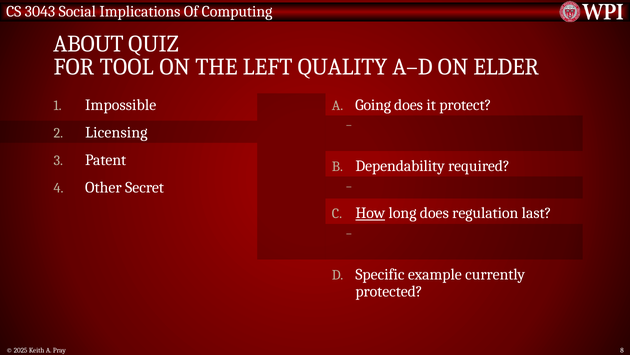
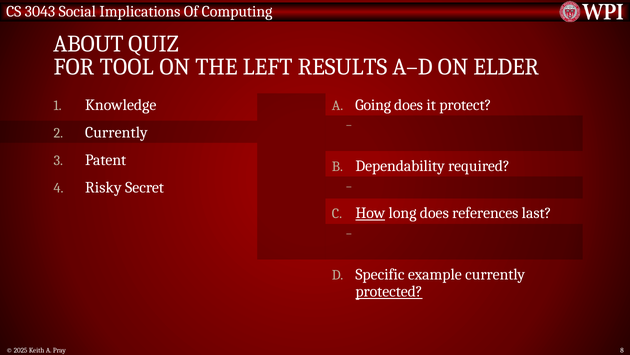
QUALITY: QUALITY -> RESULTS (342, 67)
Impossible: Impossible -> Knowledge (121, 105)
Licensing: Licensing -> Currently (116, 132)
Other: Other -> Risky (103, 187)
regulation: regulation -> references (485, 213)
protected underline: none -> present (389, 291)
